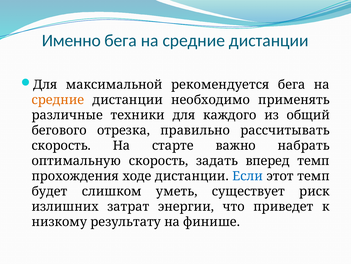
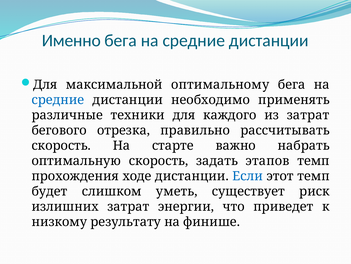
рекомендуется: рекомендуется -> оптимальному (220, 85)
средние colour: orange -> blue (58, 100)
из общий: общий -> затрат (308, 115)
вперед: вперед -> этапов (268, 161)
